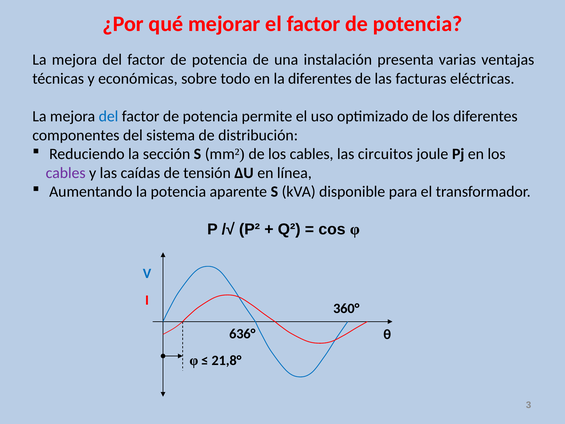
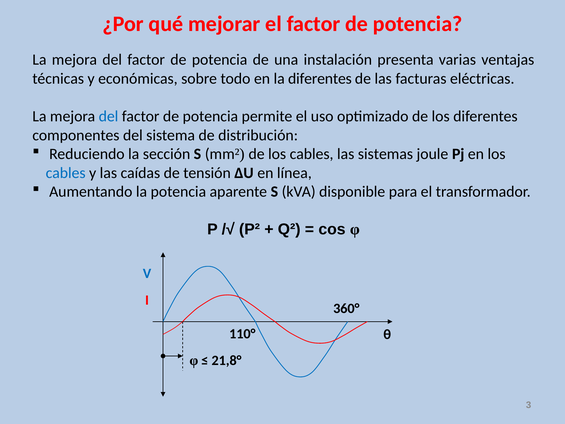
circuitos: circuitos -> sistemas (385, 154)
cables colour: purple -> blue (66, 173)
636°: 636° -> 110° (242, 334)
